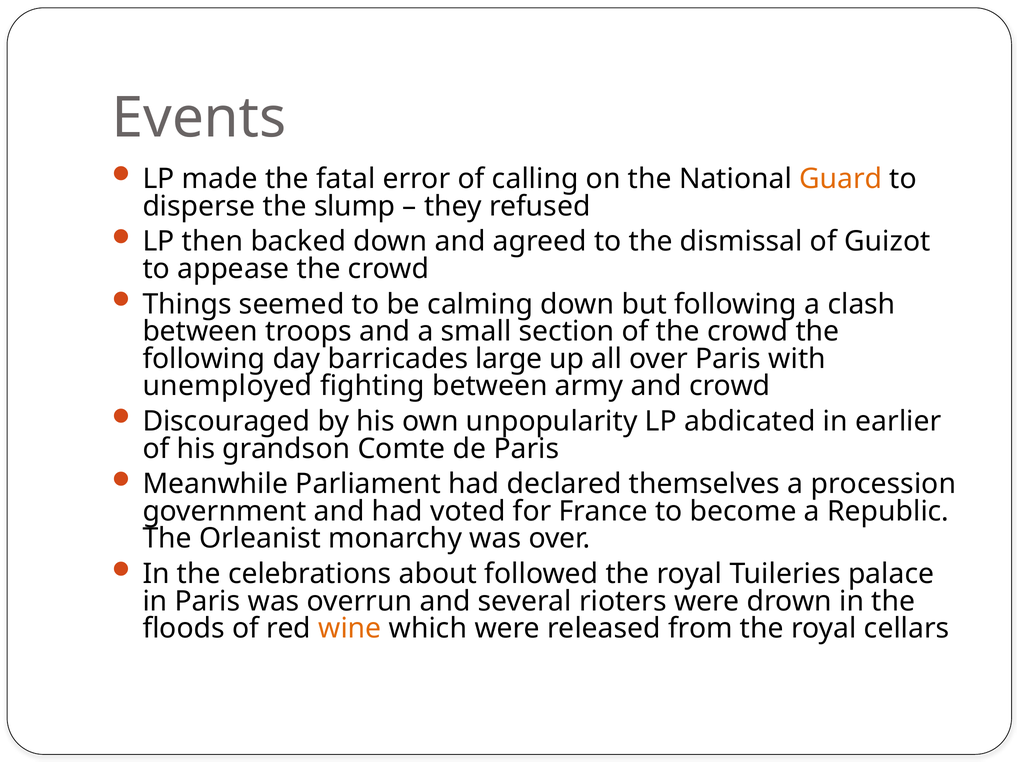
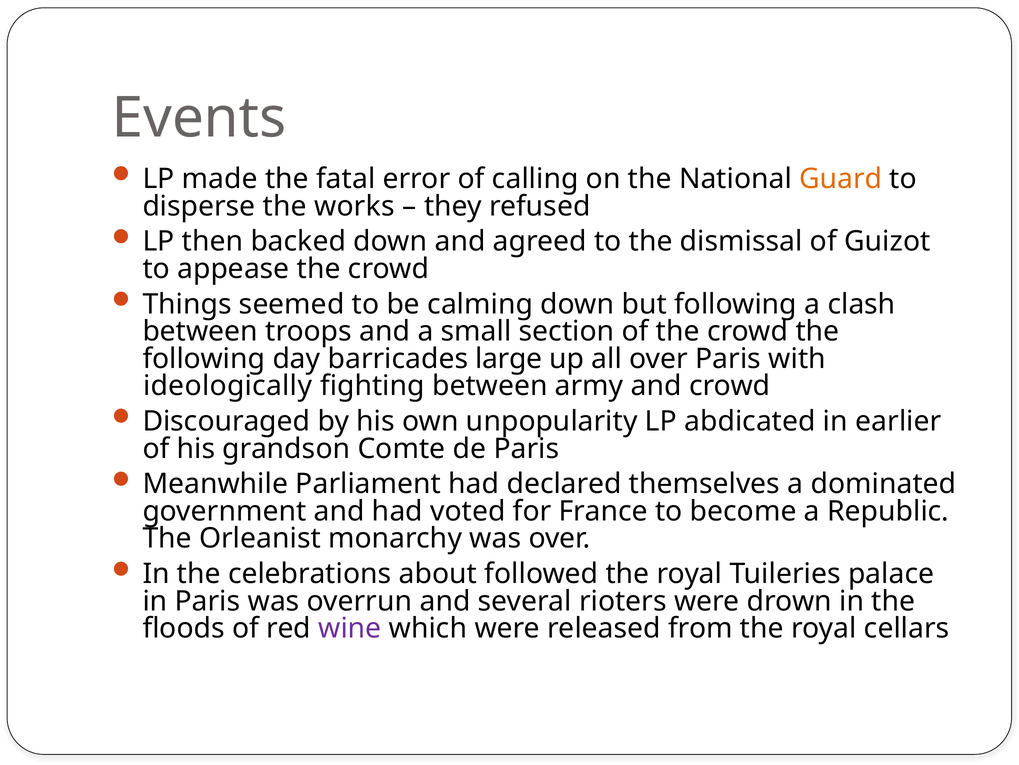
slump: slump -> works (354, 206)
unemployed: unemployed -> ideologically (228, 386)
procession: procession -> dominated (883, 484)
wine colour: orange -> purple (350, 628)
